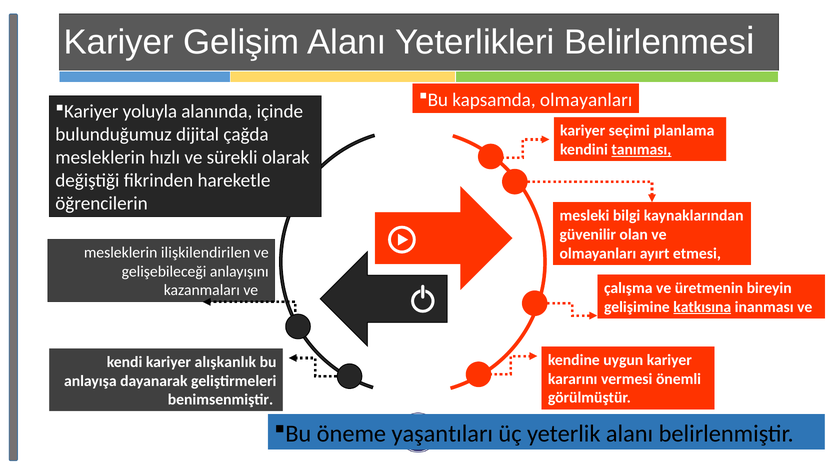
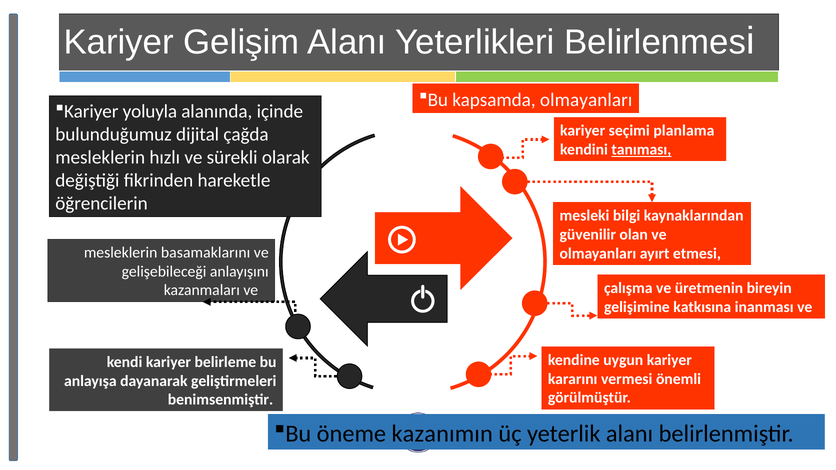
ilişkilendirilen: ilişkilendirilen -> basamaklarını (206, 253)
katkısına underline: present -> none (702, 307)
alışkanlık: alışkanlık -> belirleme (225, 362)
yaşantıları: yaşantıları -> kazanımın (442, 434)
